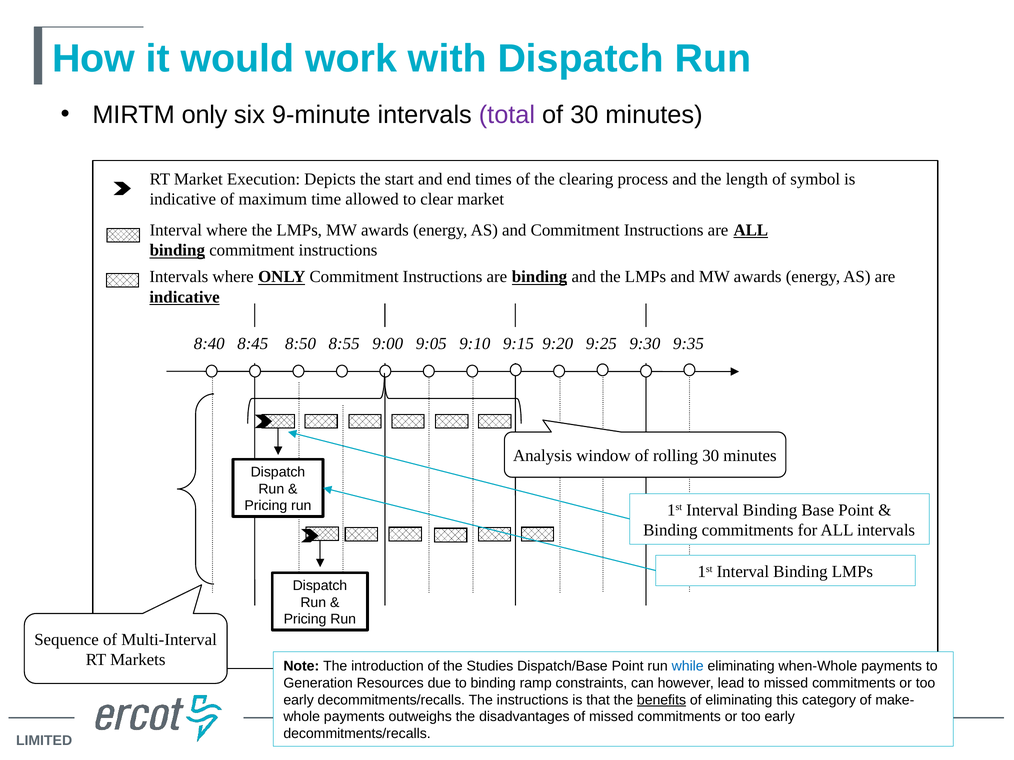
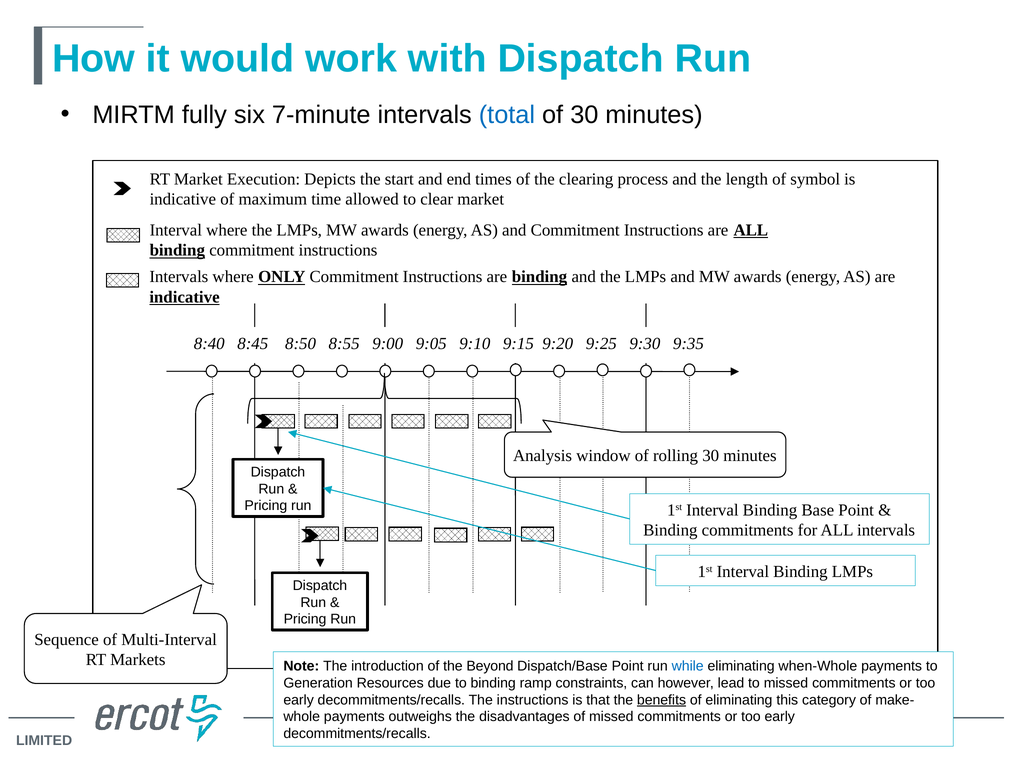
MIRTM only: only -> fully (204, 115)
9-minute: 9-minute -> 7-minute (321, 115)
total colour: purple -> blue (507, 115)
Studies: Studies -> Beyond (490, 666)
